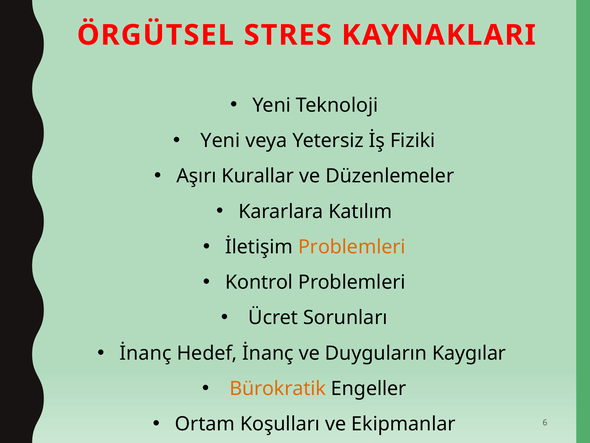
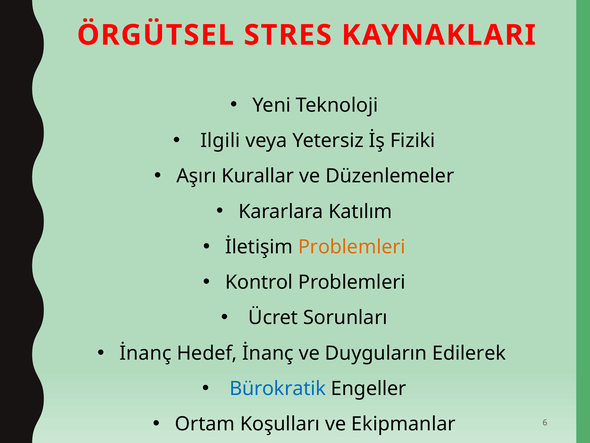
Yeni: Yeni -> Ilgili (220, 140)
Kaygılar: Kaygılar -> Edilerek (469, 353)
Bürokratik colour: orange -> blue (278, 388)
